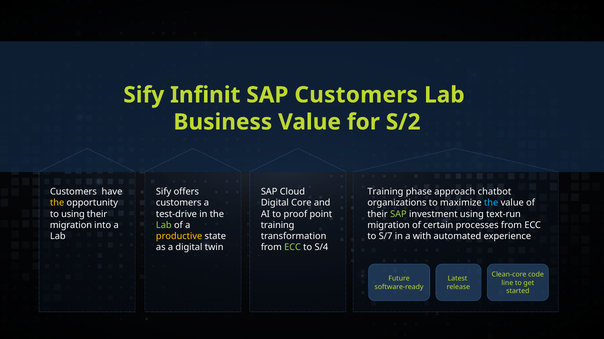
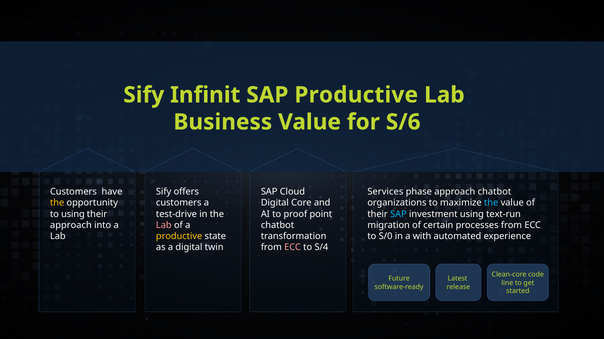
SAP Customers: Customers -> Productive (356, 95)
S/2: S/2 -> S/6 (403, 122)
Training: Training -> Services (385, 192)
SAP colour: light green -> light blue (398, 214)
migration: migration -> approach (71, 226)
Lab colour: light green -> pink (164, 226)
training: training -> chatbot (278, 226)
S/7: S/7 -> S/0 (386, 237)
ECC colour: light green -> pink (293, 248)
